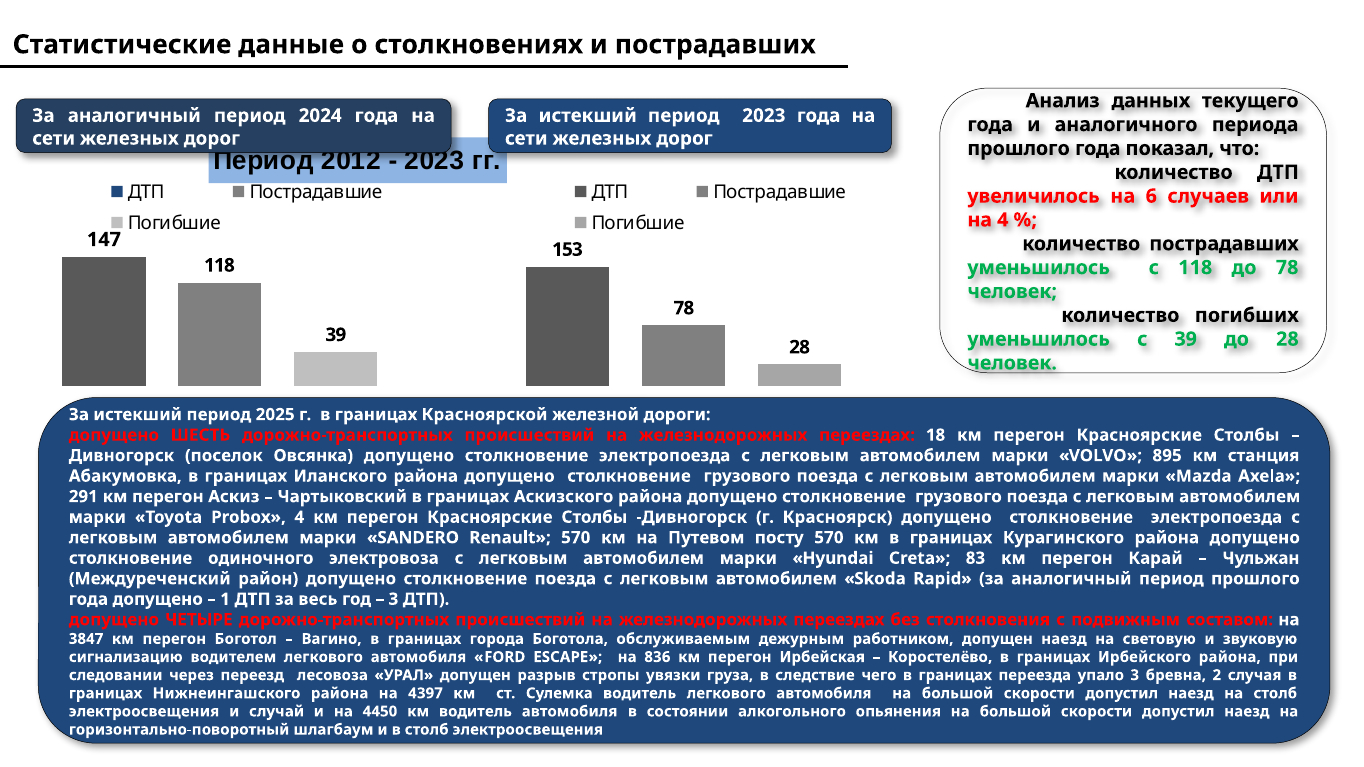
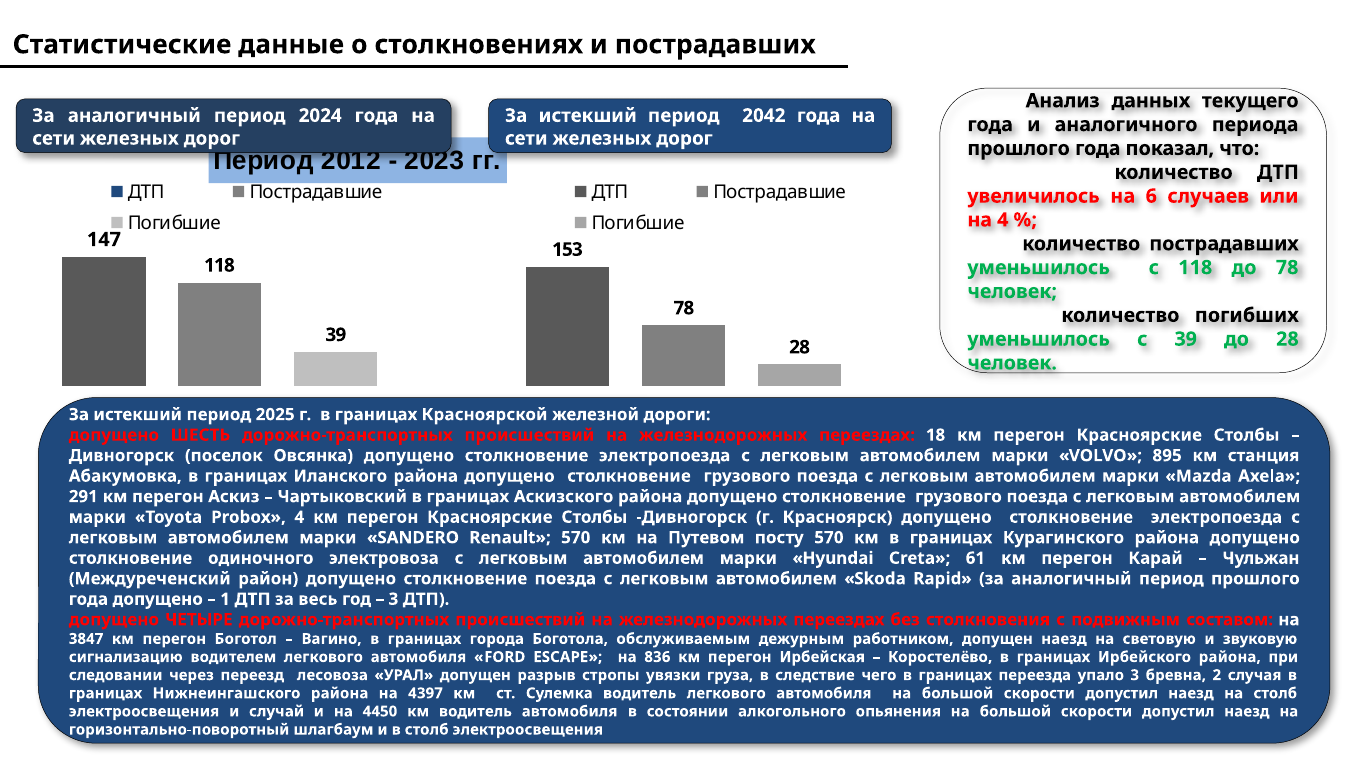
период 2023: 2023 -> 2042 (764, 116)
83: 83 -> 61 (975, 558)
